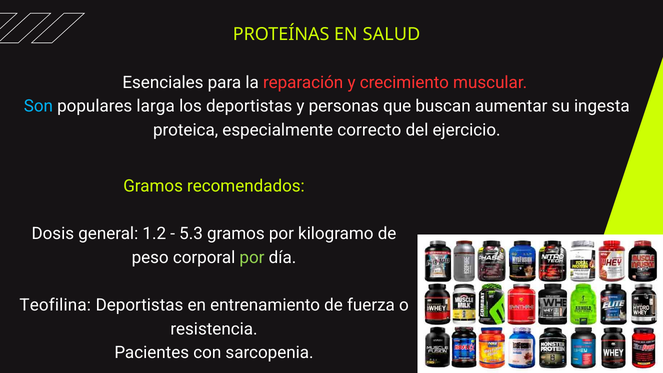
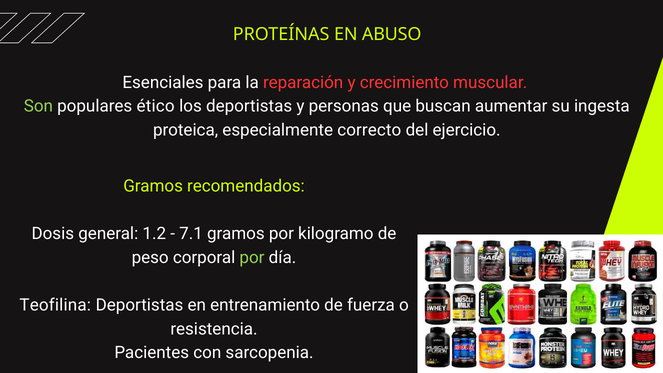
SALUD: SALUD -> ABUSO (392, 34)
Son colour: light blue -> light green (38, 106)
larga: larga -> ético (156, 106)
5.3: 5.3 -> 7.1 (191, 234)
